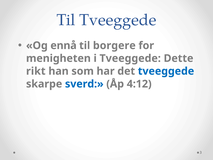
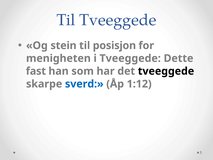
ennå: ennå -> stein (64, 45)
borgere: borgere -> posisjon (114, 45)
rikt: rikt -> fast (36, 71)
tveeggede colour: blue -> black (166, 71)
4:12: 4:12 -> 1:12 (139, 84)
